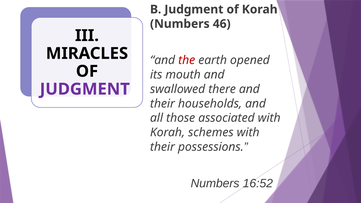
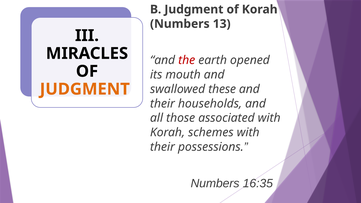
46: 46 -> 13 (222, 24)
there: there -> these (222, 89)
JUDGMENT colour: purple -> orange (85, 89)
16:52: 16:52 -> 16:35 (258, 183)
